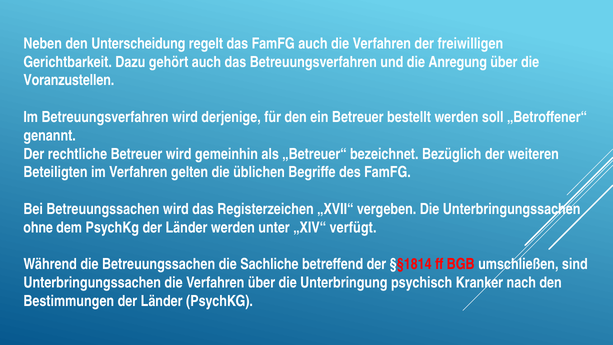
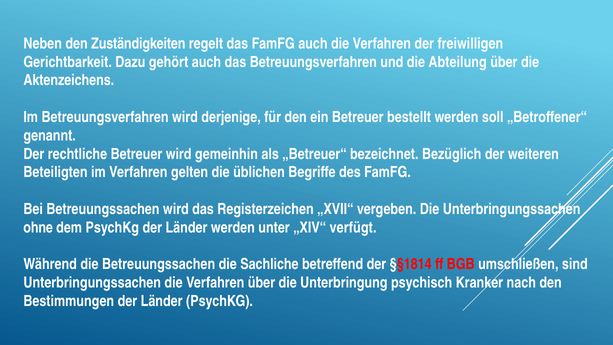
Unterscheidung: Unterscheidung -> Zuständigkeiten (138, 44)
Anregung: Anregung -> Abteilung (458, 62)
Voranzustellen: Voranzustellen -> Aktenzeichens (69, 80)
